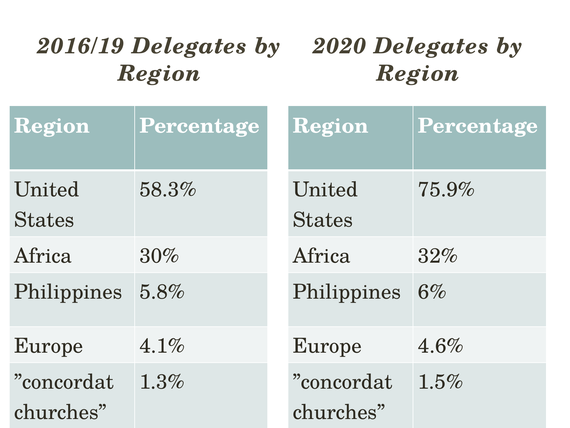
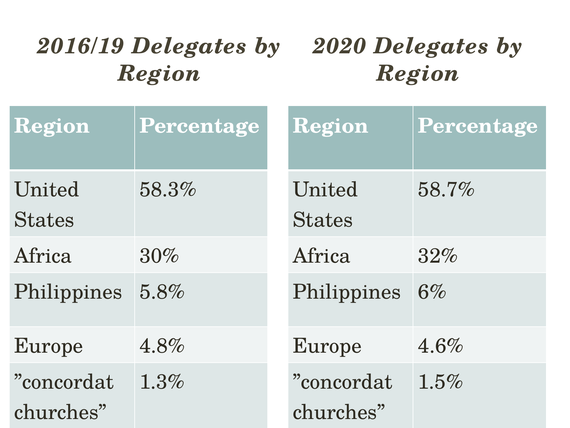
75.9%: 75.9% -> 58.7% (447, 190)
4.1%: 4.1% -> 4.8% (162, 346)
